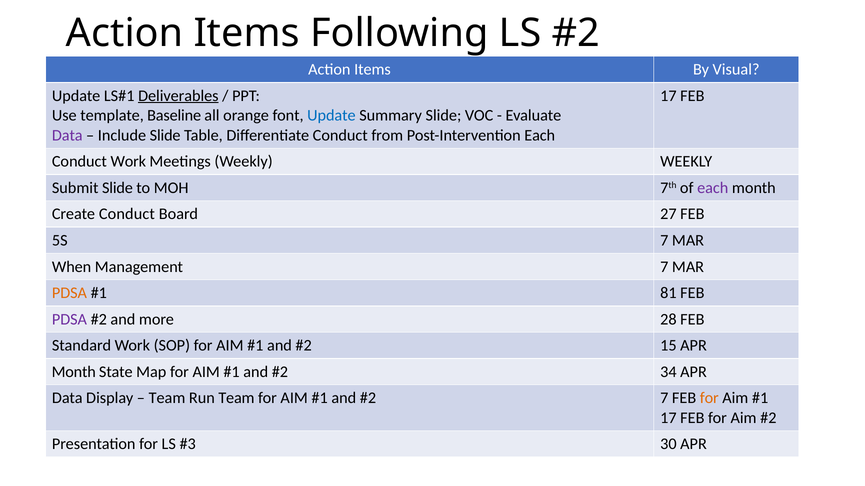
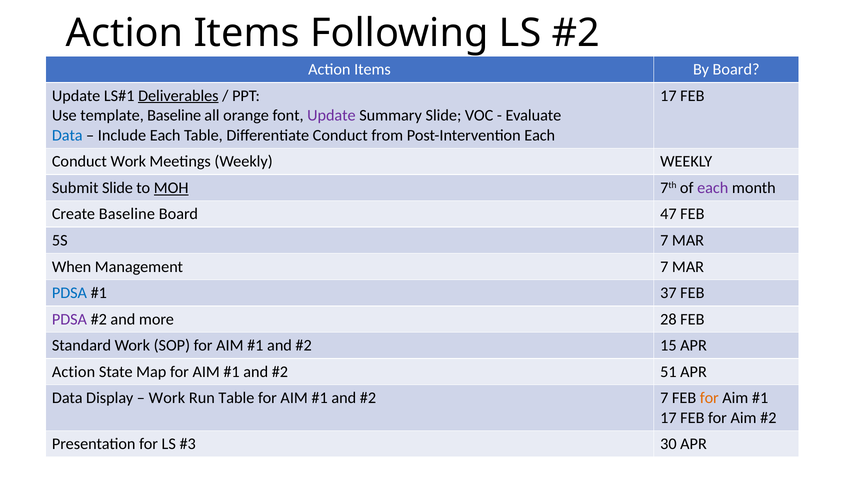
By Visual: Visual -> Board (736, 70)
Update colour: blue -> purple (331, 116)
Data colour: purple -> blue (67, 135)
Include Slide: Slide -> Each (165, 135)
MOH underline: none -> present (171, 188)
Create Conduct: Conduct -> Baseline (127, 214)
27: 27 -> 47 (668, 214)
PDSA colour: orange -> blue (69, 293)
81: 81 -> 37 (668, 293)
Month: Month -> Action (74, 372)
34: 34 -> 51 (668, 372)
Team: Team -> Work (167, 399)
Run Team: Team -> Table (236, 399)
